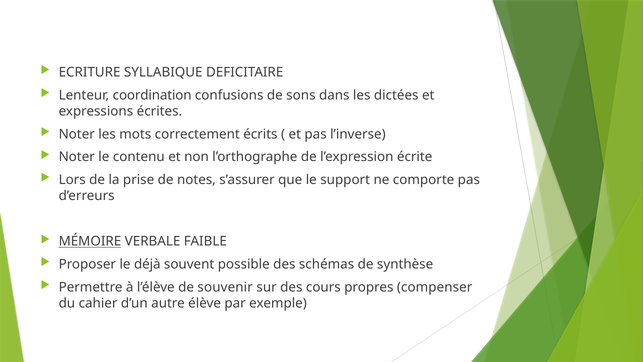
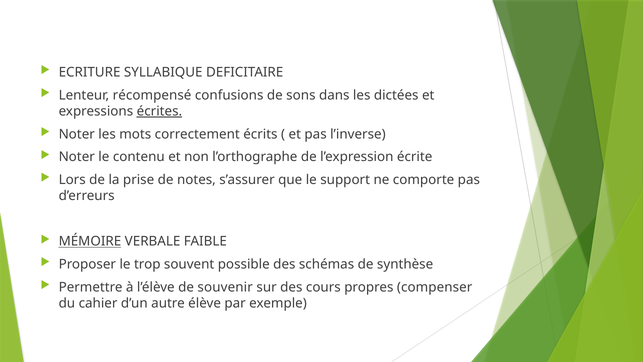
coordination: coordination -> récompensé (152, 95)
écrites underline: none -> present (159, 111)
déjà: déjà -> trop (147, 264)
